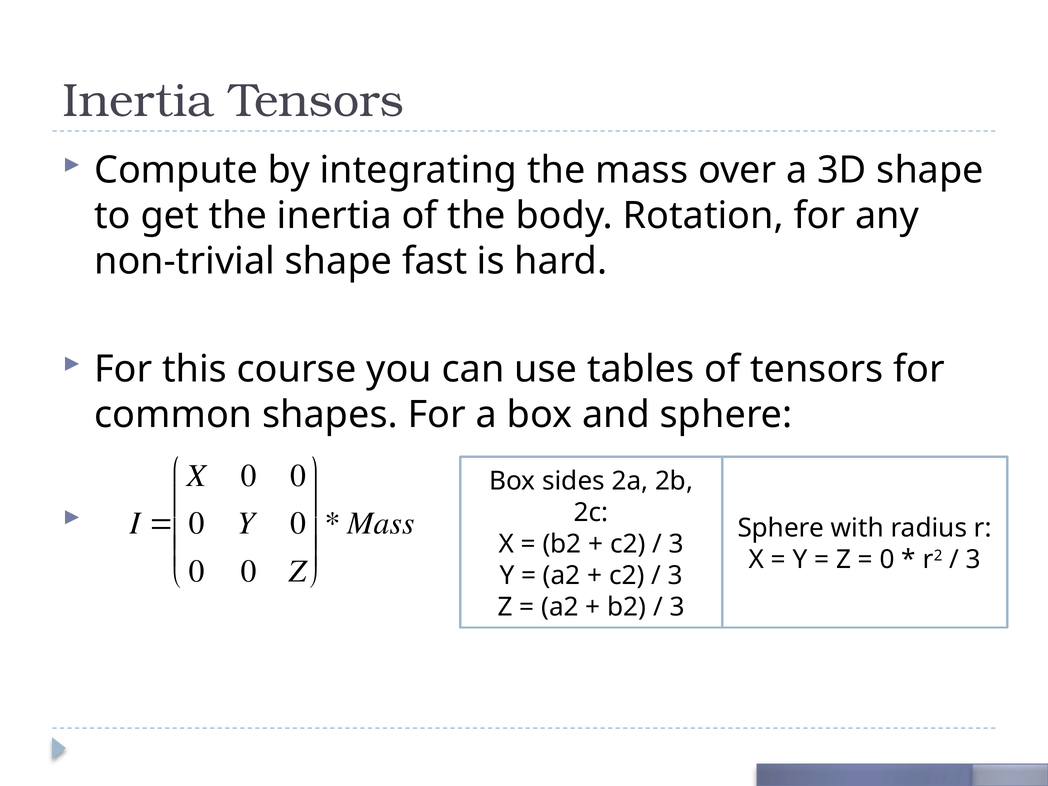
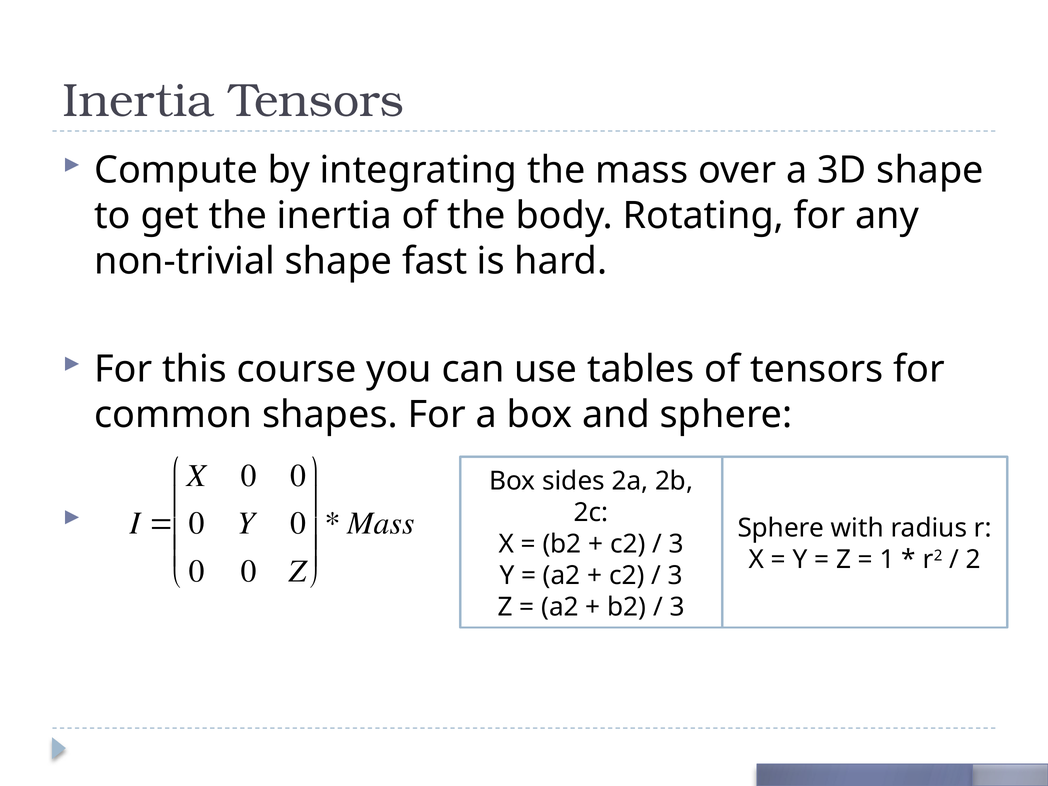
Rotation: Rotation -> Rotating (703, 216)
0: 0 -> 1 (887, 560)
3: 3 -> 2 (973, 560)
